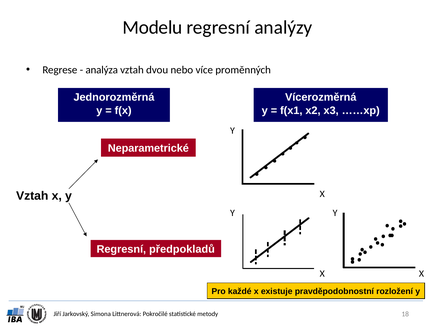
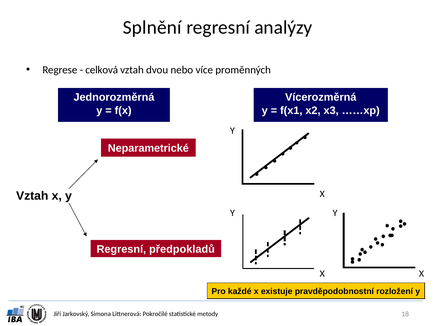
Modelu: Modelu -> Splnění (152, 28)
analýza: analýza -> celková (102, 70)
